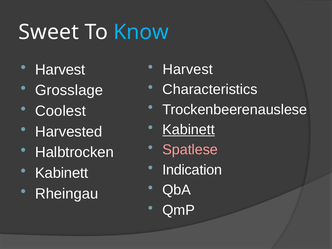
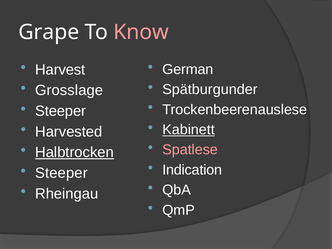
Sweet: Sweet -> Grape (49, 32)
Know colour: light blue -> pink (141, 32)
Harvest: Harvest -> German (188, 69)
Characteristics: Characteristics -> Spätburgunder (210, 89)
Coolest: Coolest -> Steeper (61, 111)
Halbtrocken underline: none -> present (75, 152)
Kabinett: Kabinett -> Steeper (61, 173)
